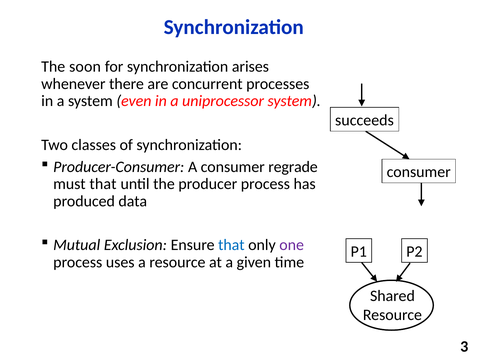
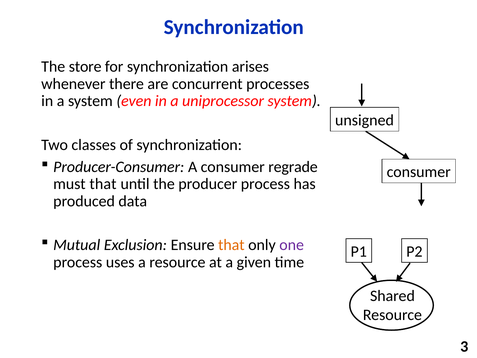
soon: soon -> store (85, 67)
succeeds: succeeds -> unsigned (364, 120)
that colour: blue -> orange (231, 245)
